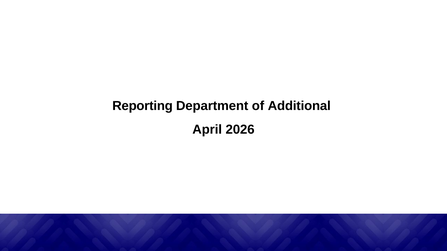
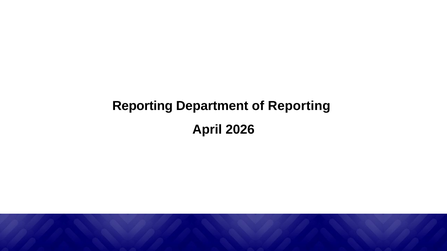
of Additional: Additional -> Reporting (299, 106)
